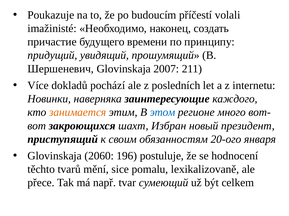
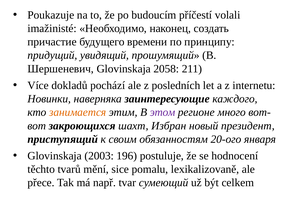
2007: 2007 -> 2058 (166, 69)
этом colour: blue -> purple (163, 113)
2060: 2060 -> 2003 (99, 156)
